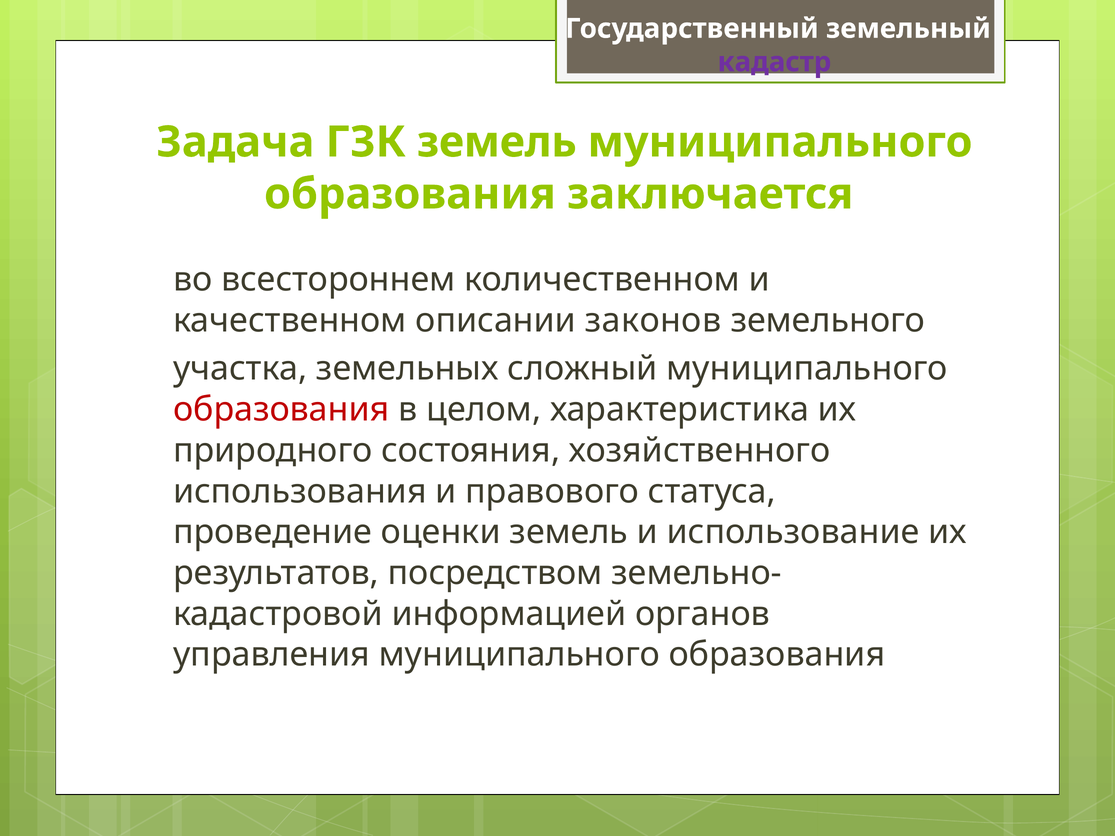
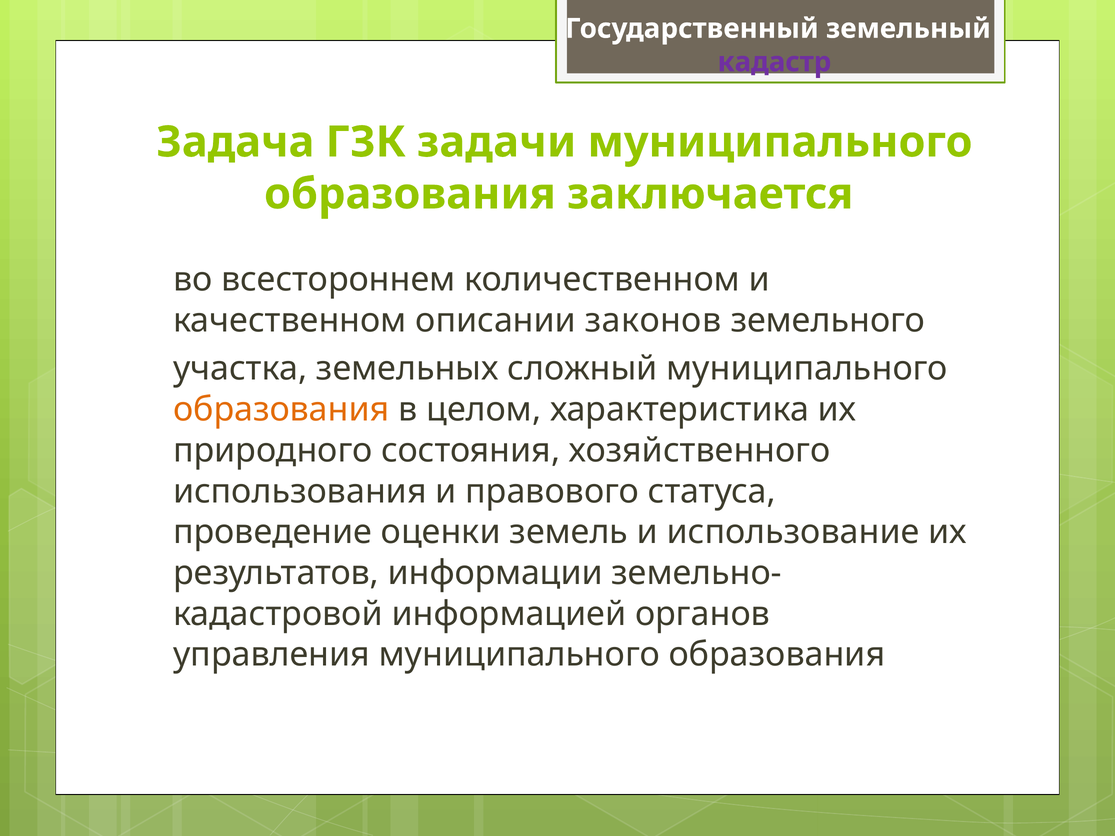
ГЗК земель: земель -> задачи (497, 142)
образования colour: red -> orange (281, 410)
посредством: посредством -> информации (495, 573)
